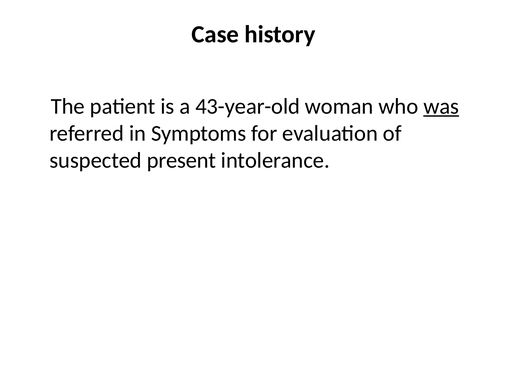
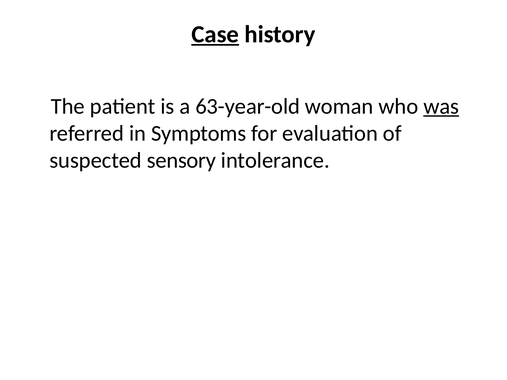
Case underline: none -> present (215, 34)
43-year-old: 43-year-old -> 63-year-old (248, 106)
present: present -> sensory (181, 160)
